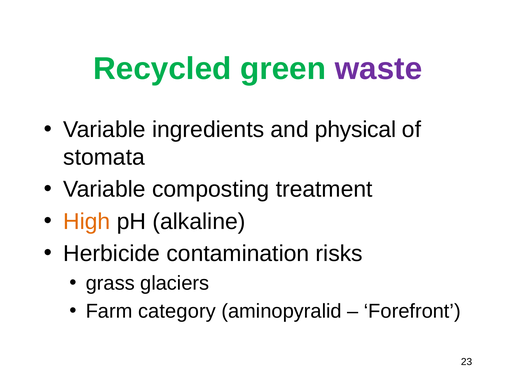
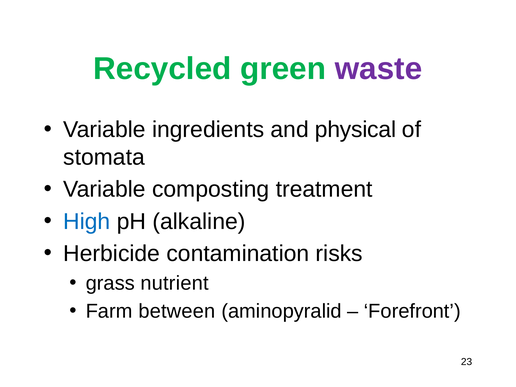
High colour: orange -> blue (87, 222)
glaciers: glaciers -> nutrient (175, 283)
category: category -> between (177, 311)
